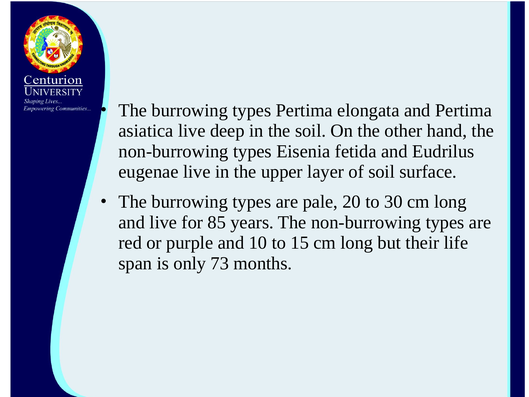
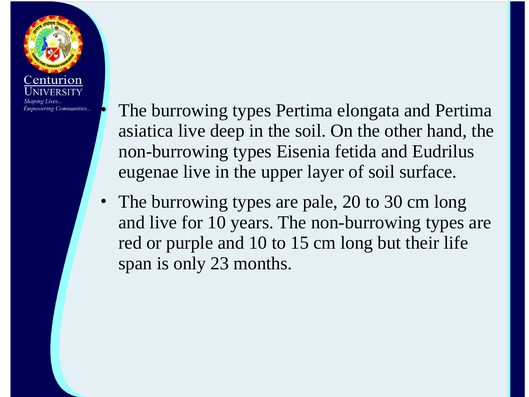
for 85: 85 -> 10 (217, 222)
73: 73 -> 23 (220, 263)
